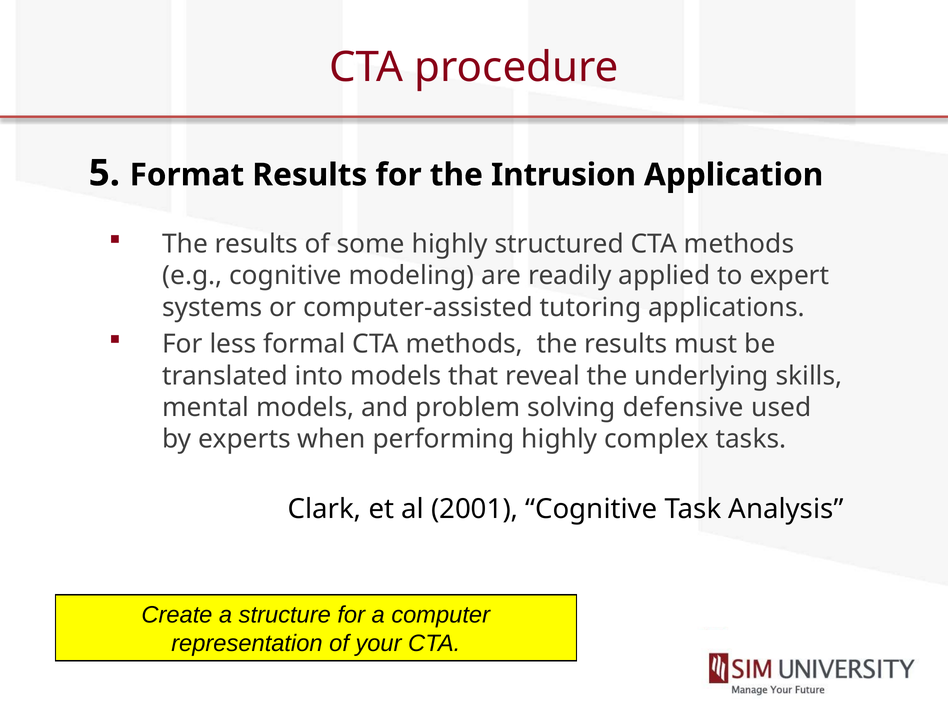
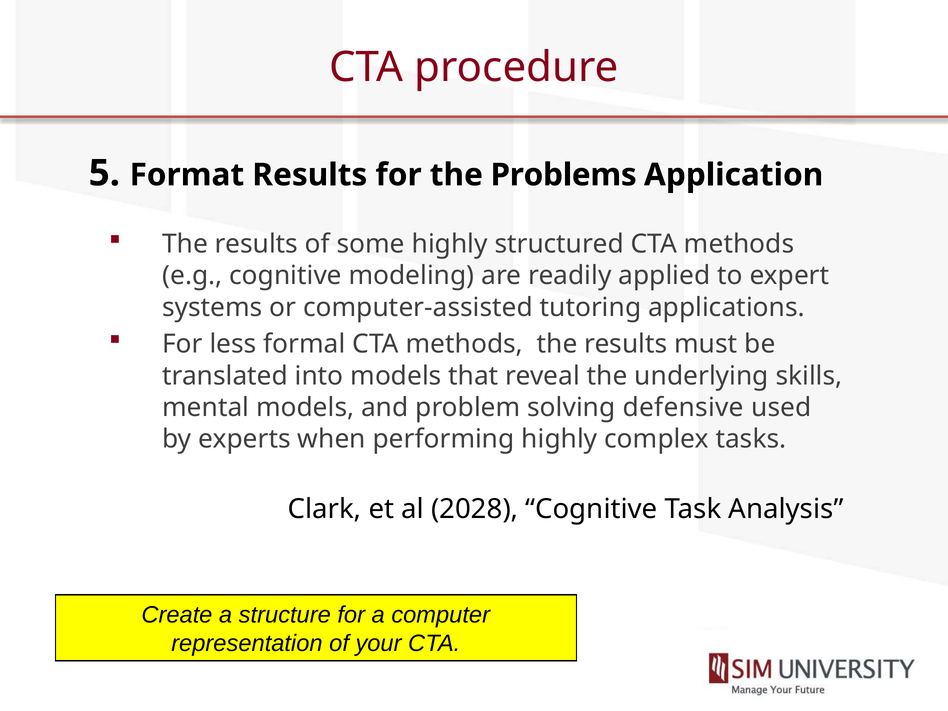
Intrusion: Intrusion -> Problems (564, 175)
2001: 2001 -> 2028 (475, 509)
